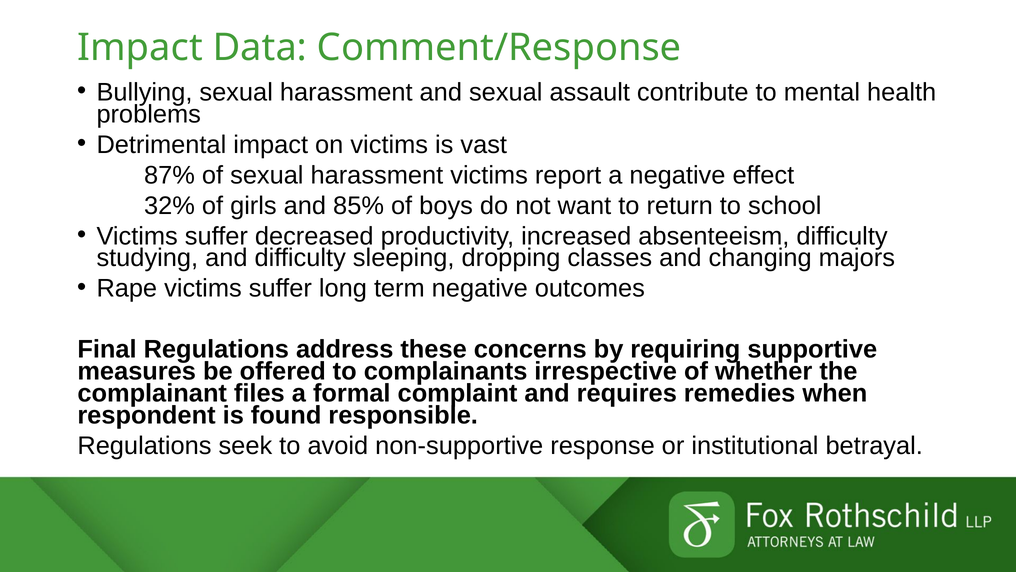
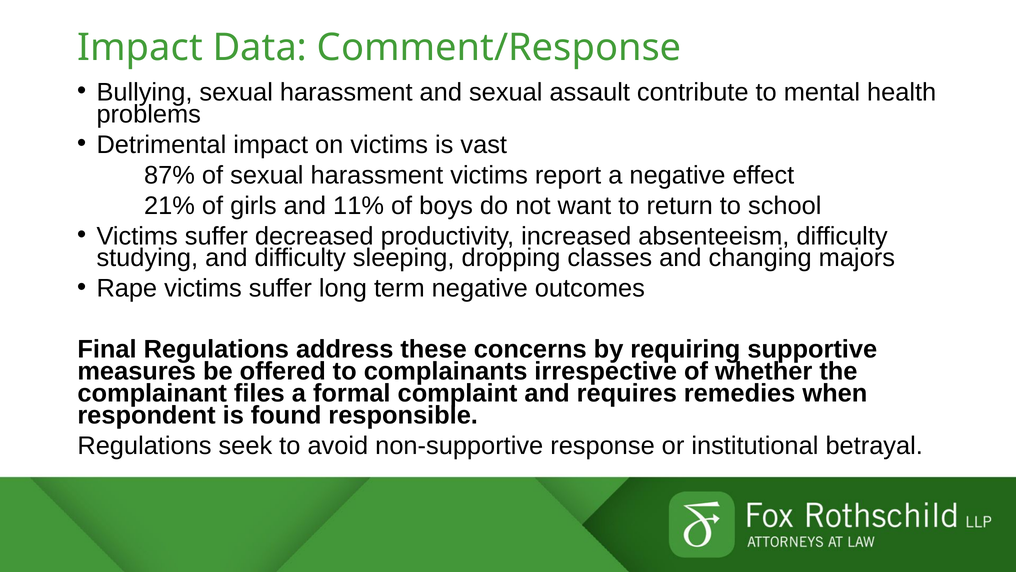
32%: 32% -> 21% (170, 205)
85%: 85% -> 11% (359, 205)
